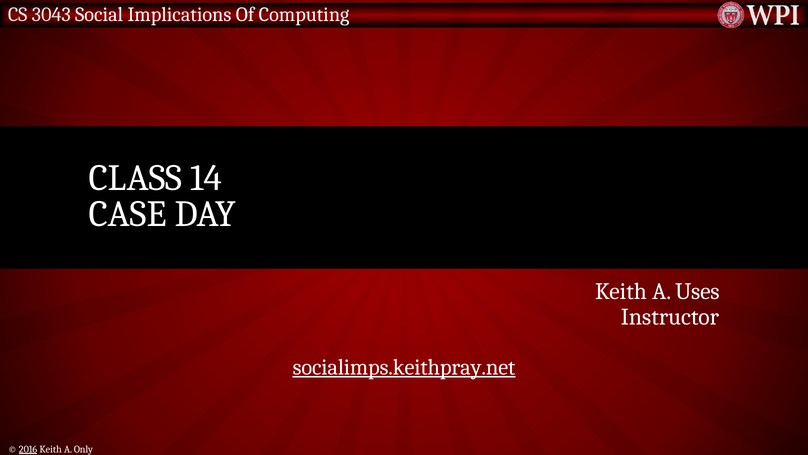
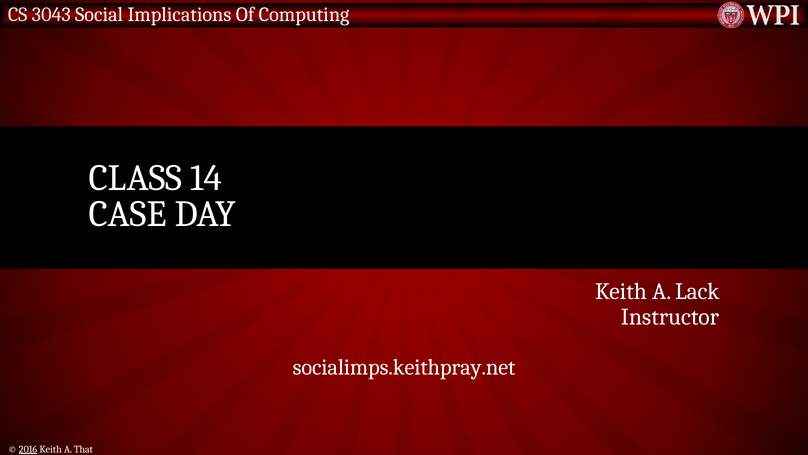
Uses: Uses -> Lack (697, 291)
socialimps.keithpray.net underline: present -> none (404, 367)
Only: Only -> That (83, 449)
